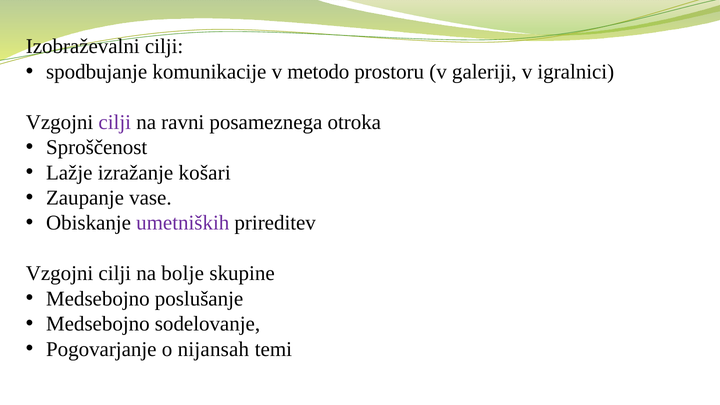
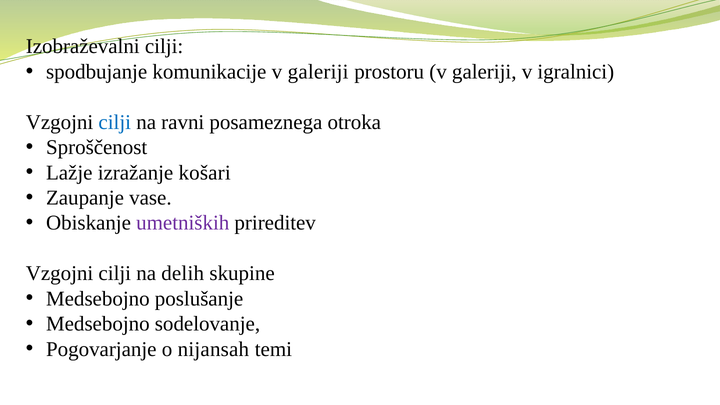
komunikacije v metodo: metodo -> galeriji (318, 72)
cilji colour: purple -> blue (115, 122)
bolje: bolje -> delih (183, 273)
